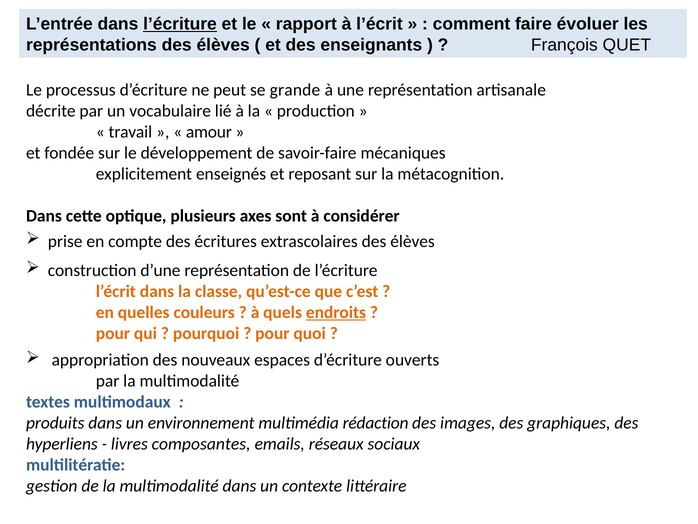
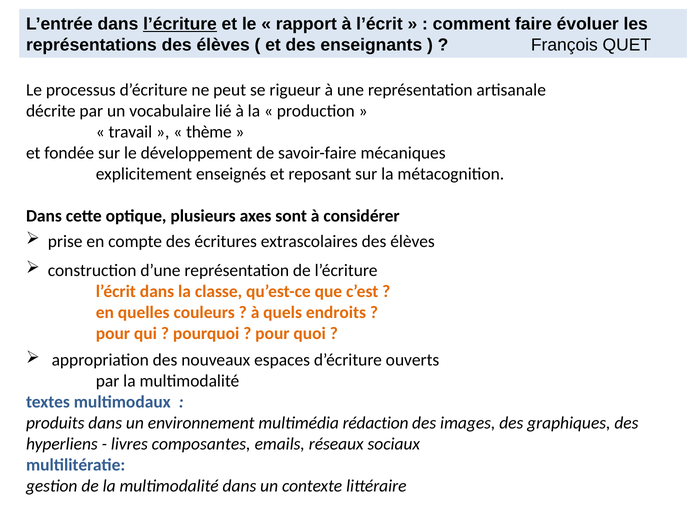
grande: grande -> rigueur (295, 90)
amour: amour -> thème (209, 132)
endroits underline: present -> none (336, 312)
